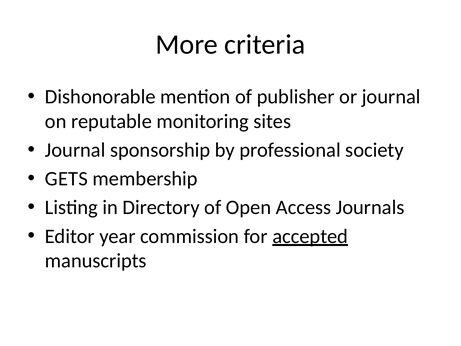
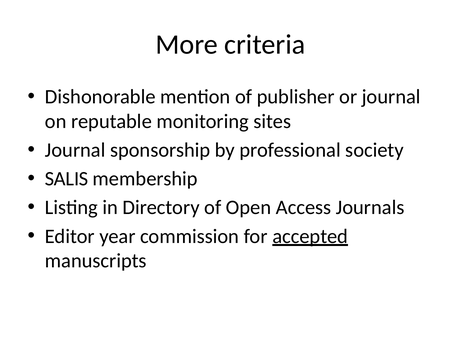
GETS: GETS -> SALIS (67, 179)
